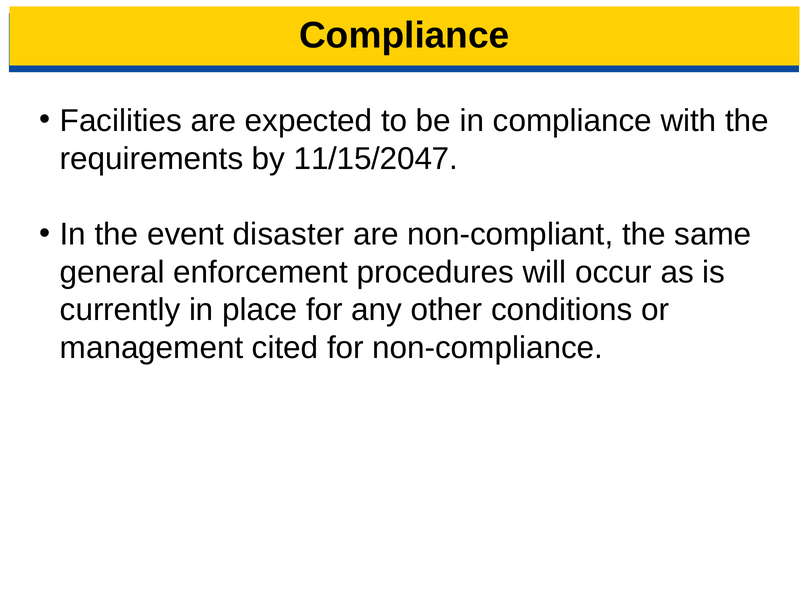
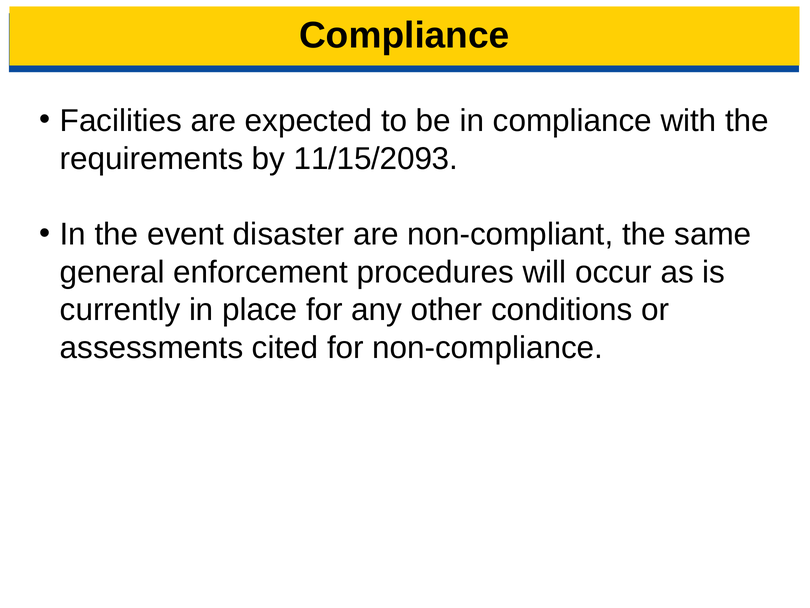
11/15/2047: 11/15/2047 -> 11/15/2093 (376, 158)
management: management -> assessments (152, 348)
